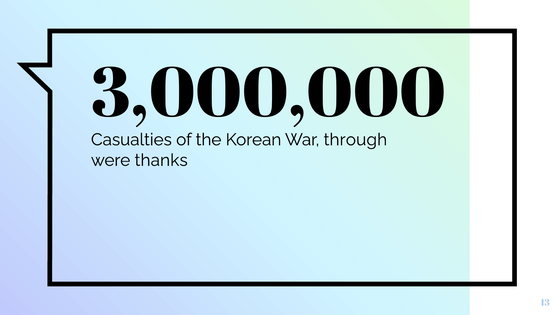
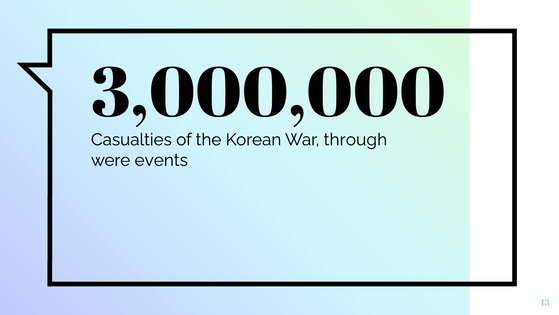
thanks: thanks -> events (161, 160)
